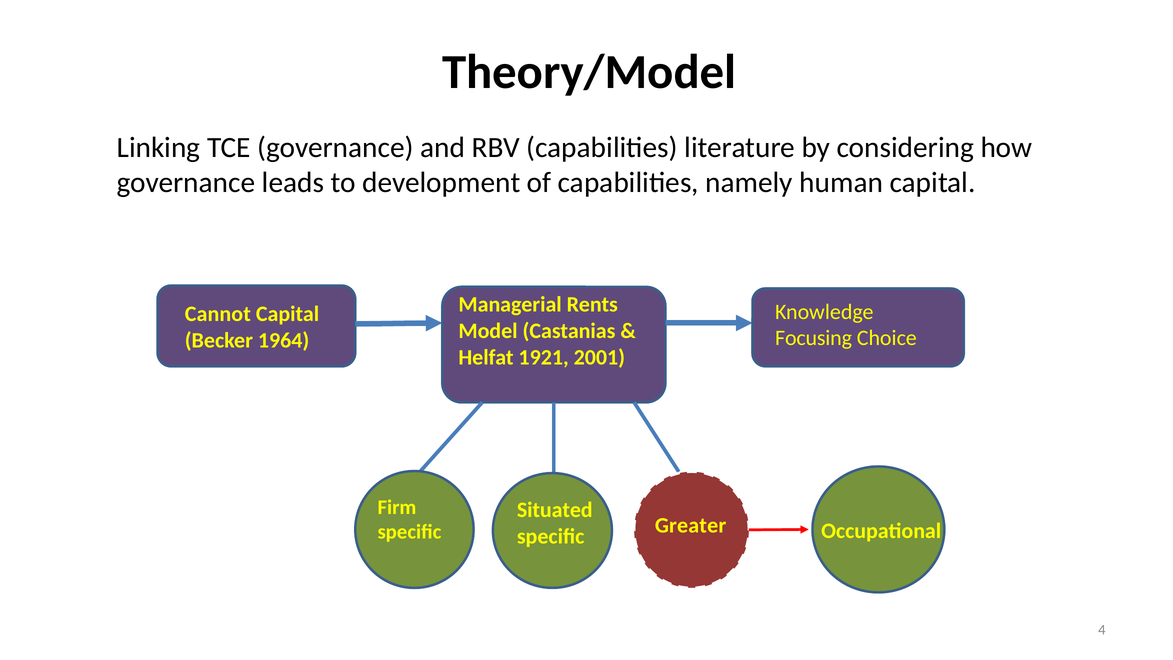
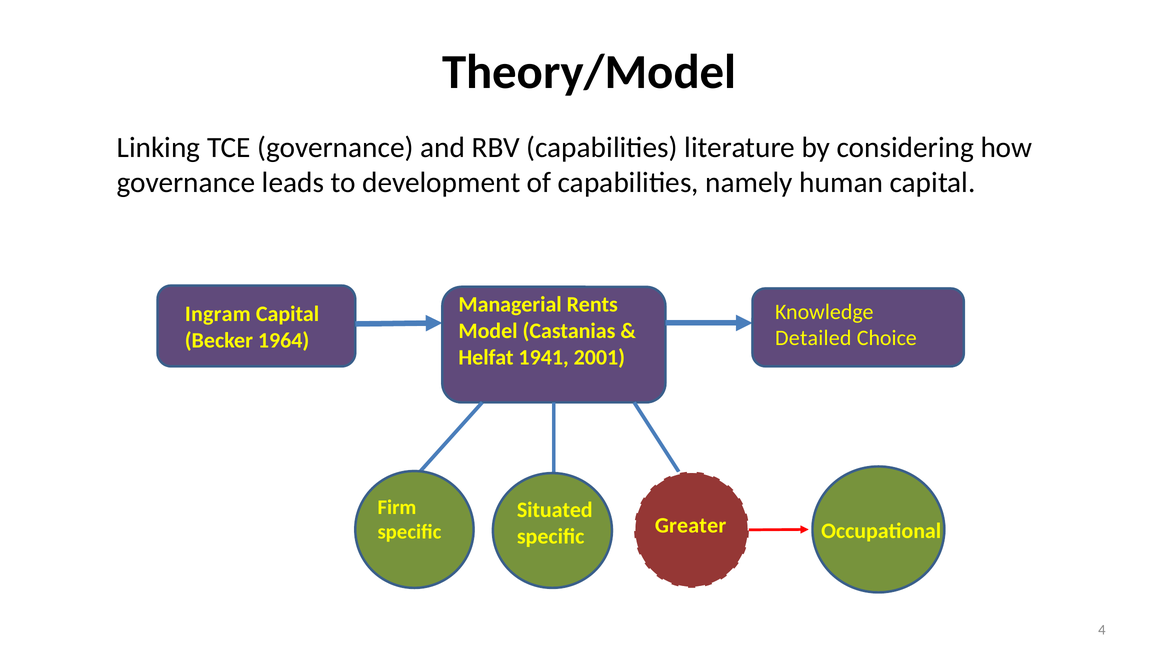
Cannot: Cannot -> Ingram (218, 314)
Focusing: Focusing -> Detailed (813, 338)
1921: 1921 -> 1941 (544, 357)
